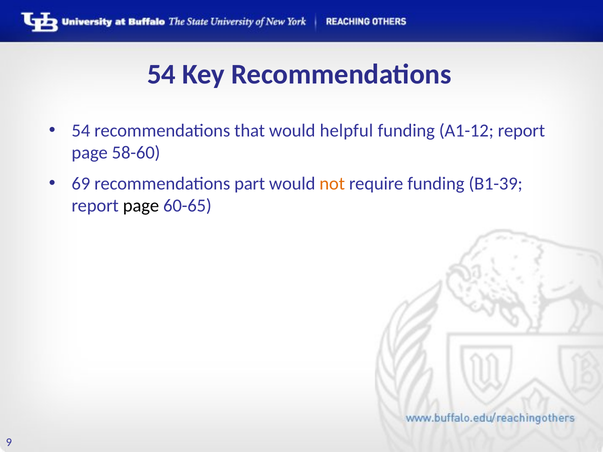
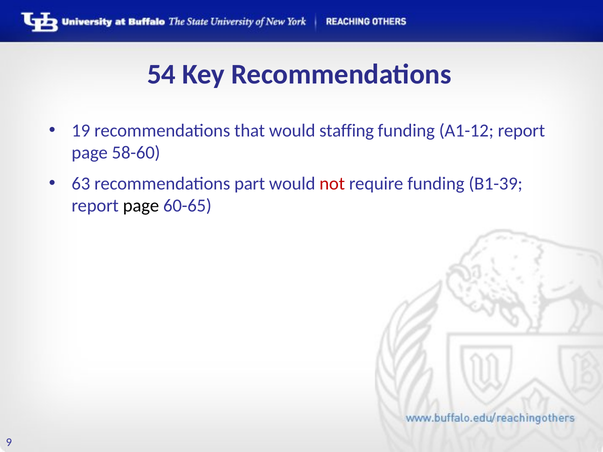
54: 54 -> 19 (81, 131)
helpful: helpful -> staffing (347, 131)
69: 69 -> 63 (81, 184)
not colour: orange -> red (332, 184)
